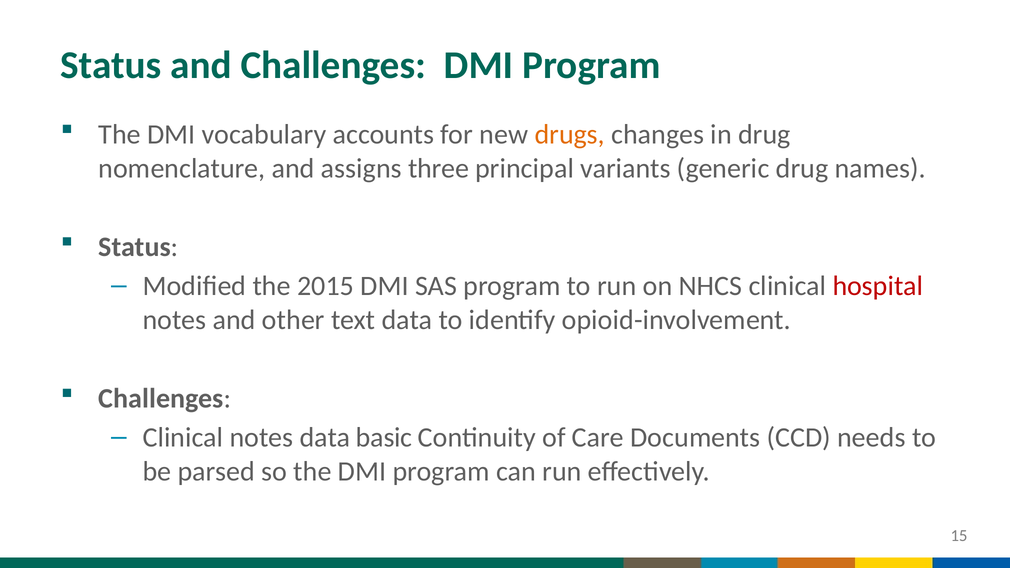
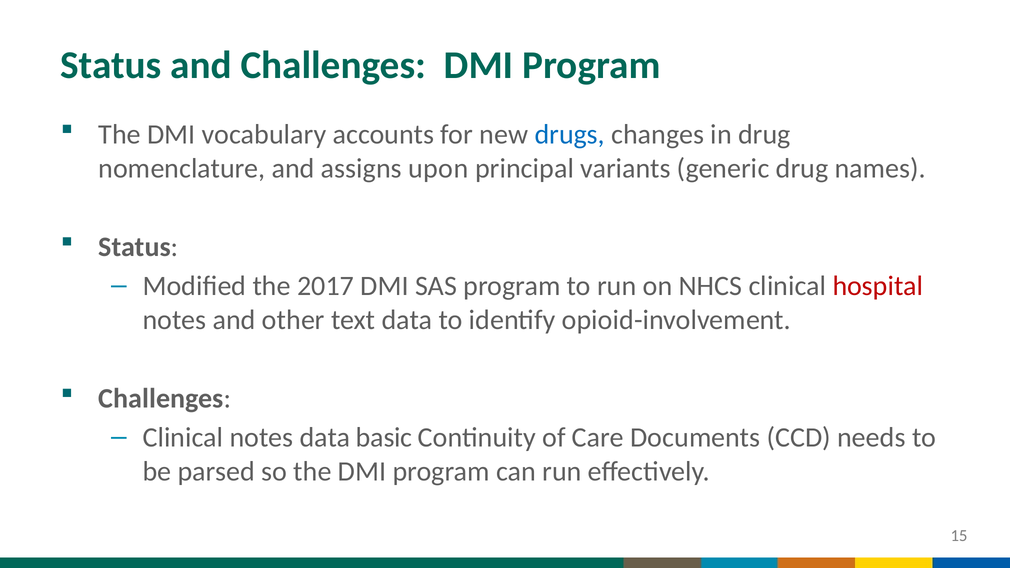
drugs colour: orange -> blue (570, 135)
three: three -> upon (438, 168)
2015: 2015 -> 2017 (326, 286)
